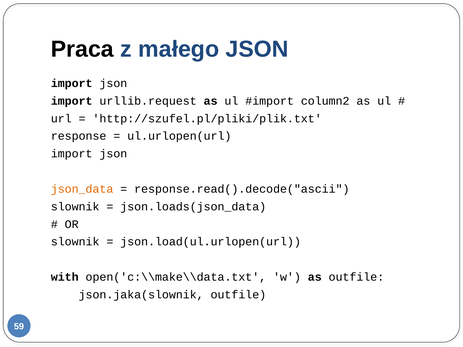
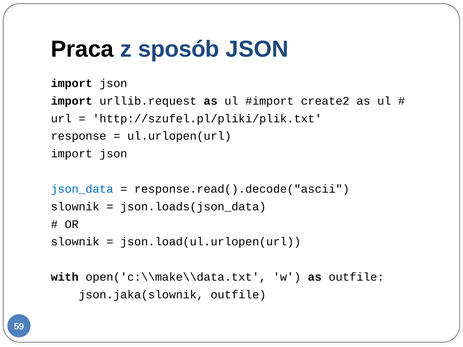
małego: małego -> sposób (179, 49)
column2: column2 -> create2 (325, 101)
json_data colour: orange -> blue (82, 189)
